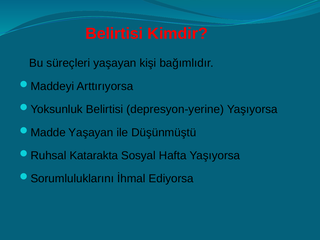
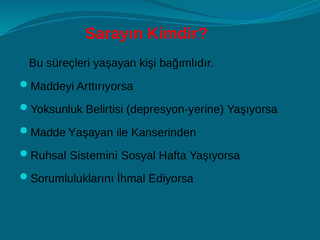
Belirtisi: Belirtisi -> Sarayın (114, 34)
Düşünmüştü: Düşünmüştü -> Kanserinden (164, 132)
Katarakta: Katarakta -> Sistemini (94, 156)
